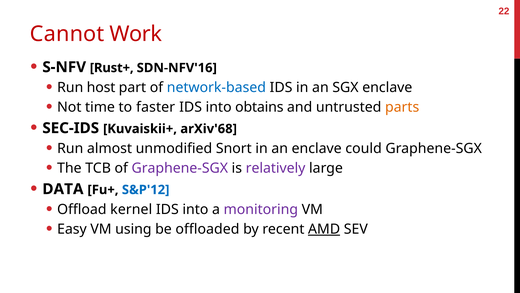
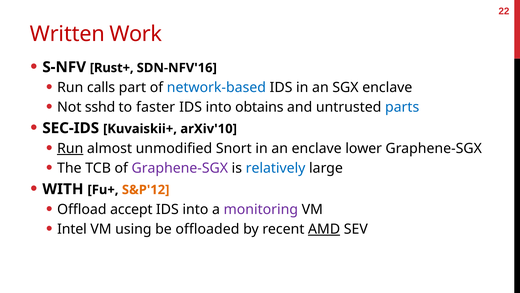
Cannot: Cannot -> Written (67, 34)
host: host -> calls (101, 87)
time: time -> sshd (100, 107)
parts colour: orange -> blue (402, 107)
arXiv'68: arXiv'68 -> arXiv'10 (209, 129)
Run underline: none -> present (70, 148)
could: could -> lower (364, 148)
relatively colour: purple -> blue (276, 168)
DATA: DATA -> WITH (63, 189)
S&P'12 colour: blue -> orange (146, 189)
kernel: kernel -> accept (131, 209)
Easy: Easy -> Intel (72, 229)
